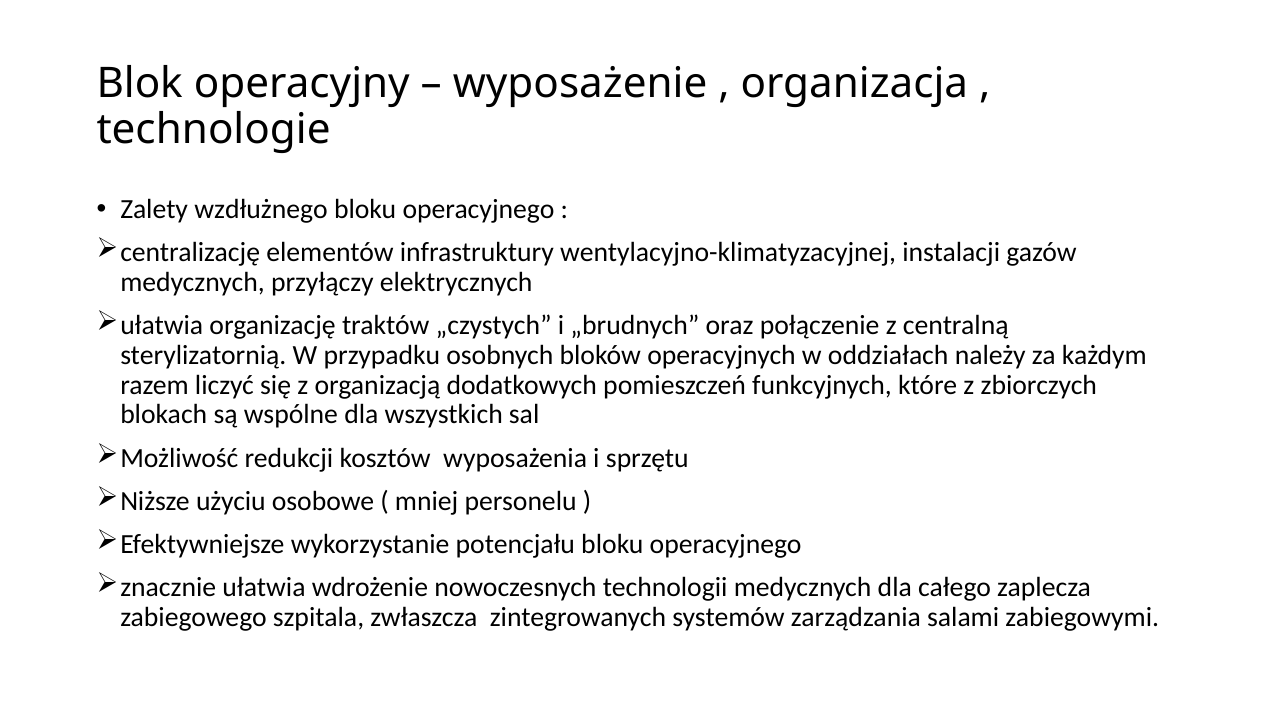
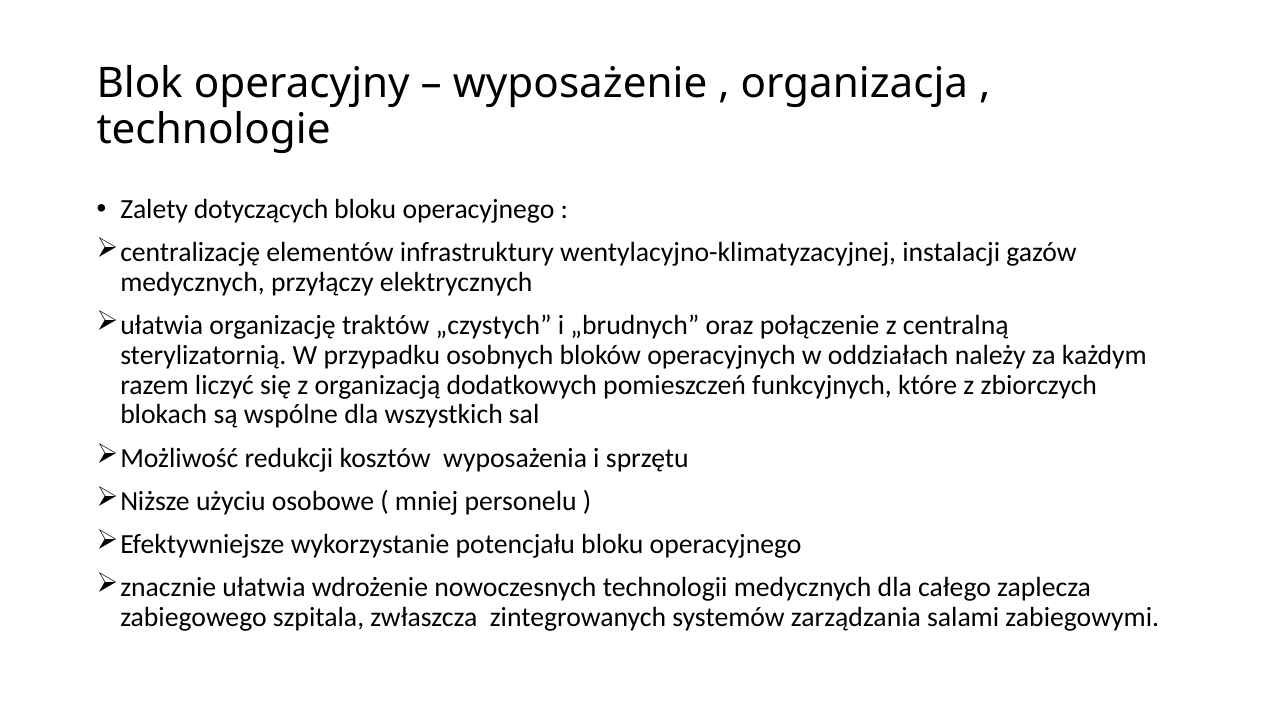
wzdłużnego: wzdłużnego -> dotyczących (261, 209)
